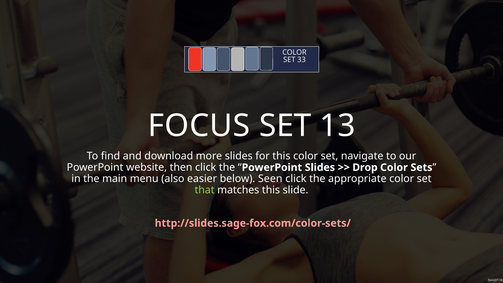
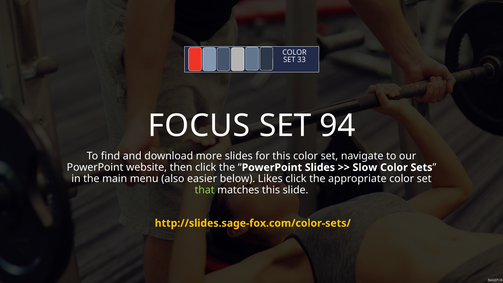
13: 13 -> 94 (338, 126)
Drop: Drop -> Slow (365, 167)
Seen: Seen -> Likes (270, 179)
http://slides.sage-fox.com/color-sets/ colour: pink -> yellow (253, 223)
